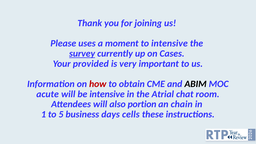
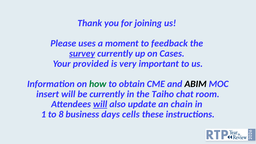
to intensive: intensive -> feedback (169, 43)
how colour: red -> green (98, 84)
acute: acute -> insert (48, 94)
be intensive: intensive -> currently (107, 94)
Atrial: Atrial -> Taiho (163, 94)
will underline: none -> present (100, 104)
portion: portion -> update (142, 104)
5: 5 -> 8 (61, 114)
